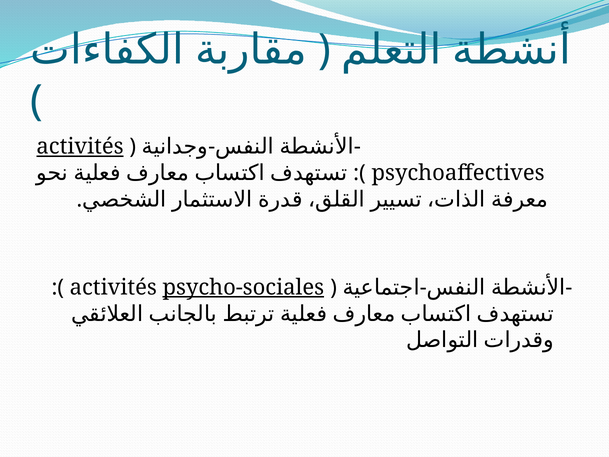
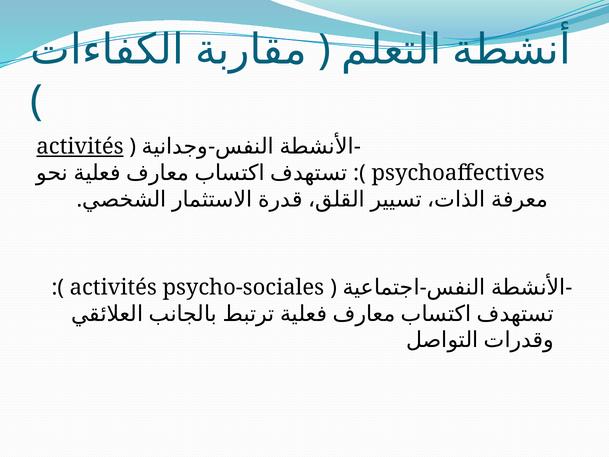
psycho-sociales underline: present -> none (243, 287)
